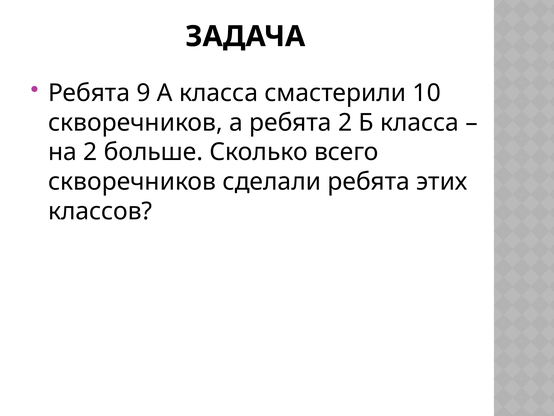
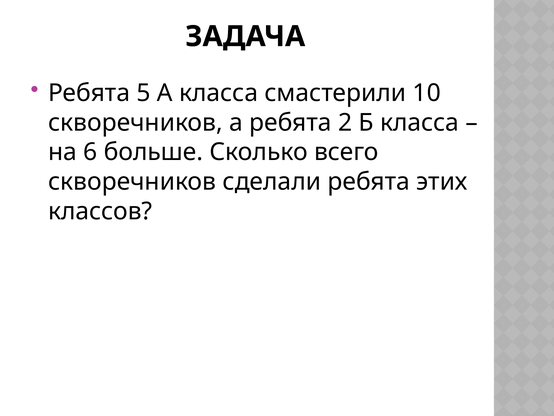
9: 9 -> 5 (144, 93)
на 2: 2 -> 6 (90, 152)
